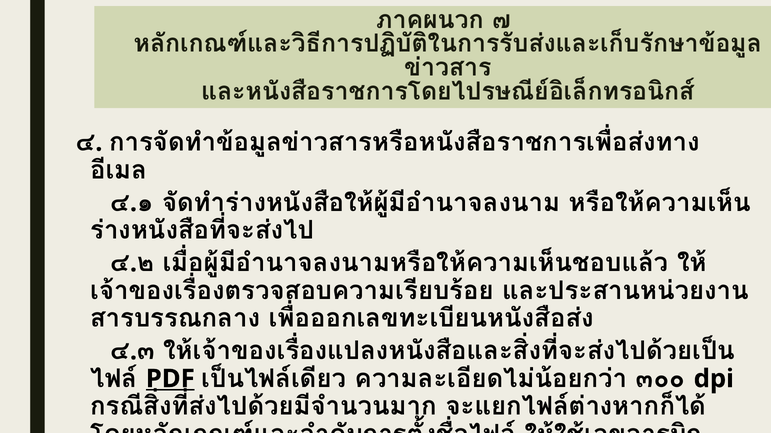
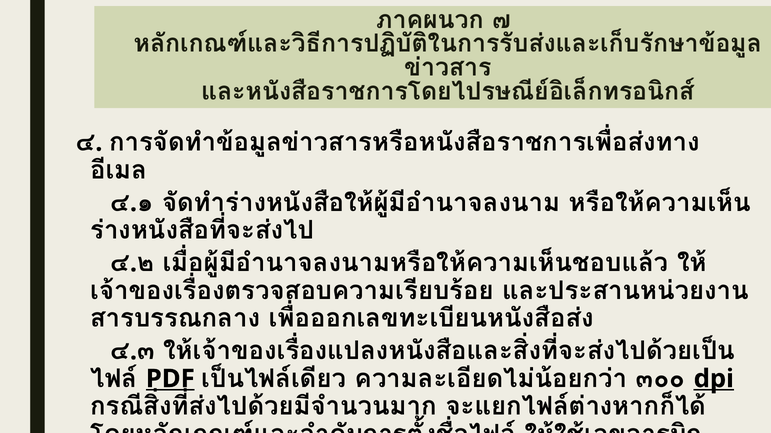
dpi underline: none -> present (714, 379)
